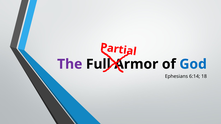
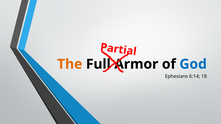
The colour: purple -> orange (70, 64)
